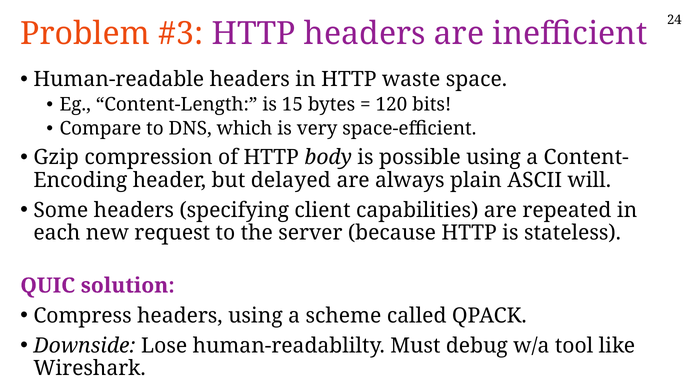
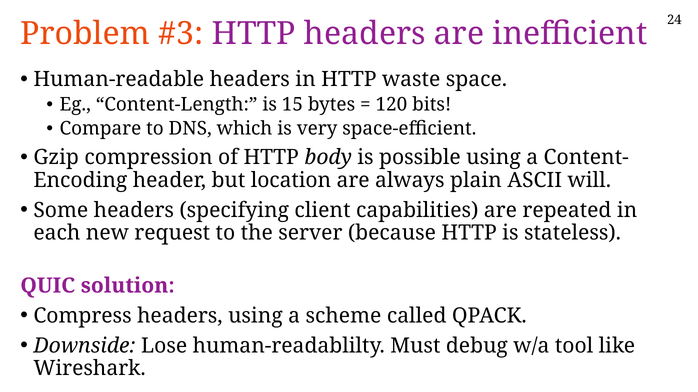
delayed: delayed -> location (291, 180)
